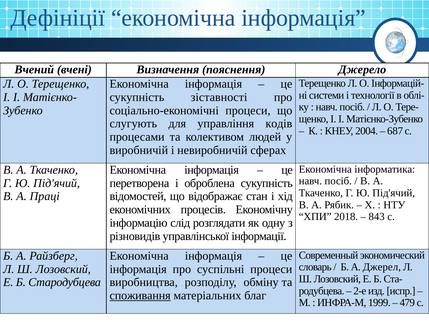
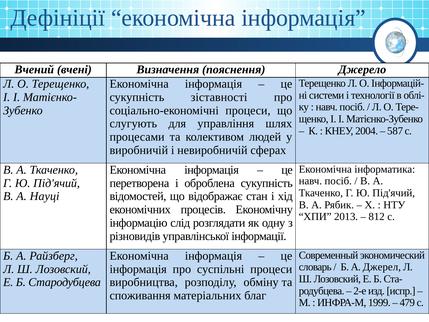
кодів: кодів -> шлях (279, 124)
687: 687 -> 587 (395, 131)
Праці: Праці -> Науці (45, 196)
2018: 2018 -> 2013 (346, 217)
843: 843 -> 812 (377, 217)
споживання underline: present -> none (140, 295)
